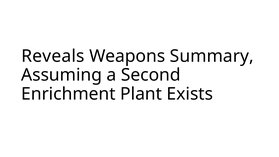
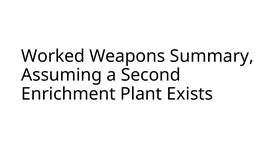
Reveals: Reveals -> Worked (53, 56)
